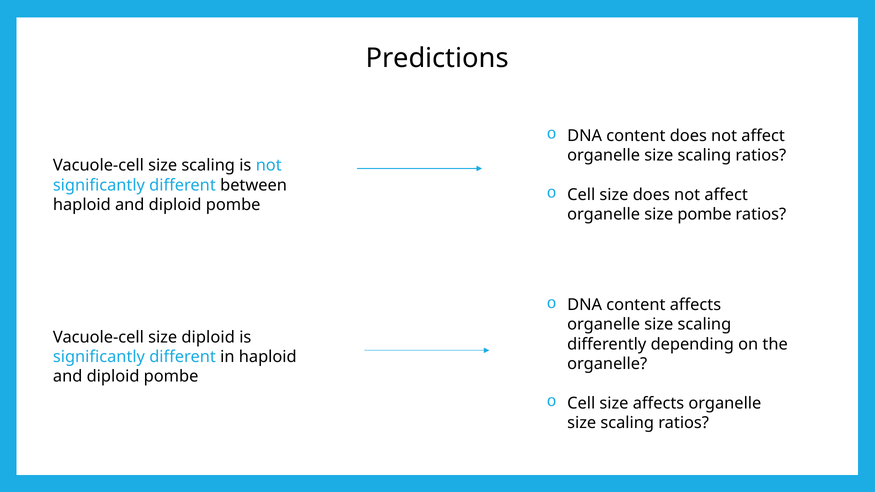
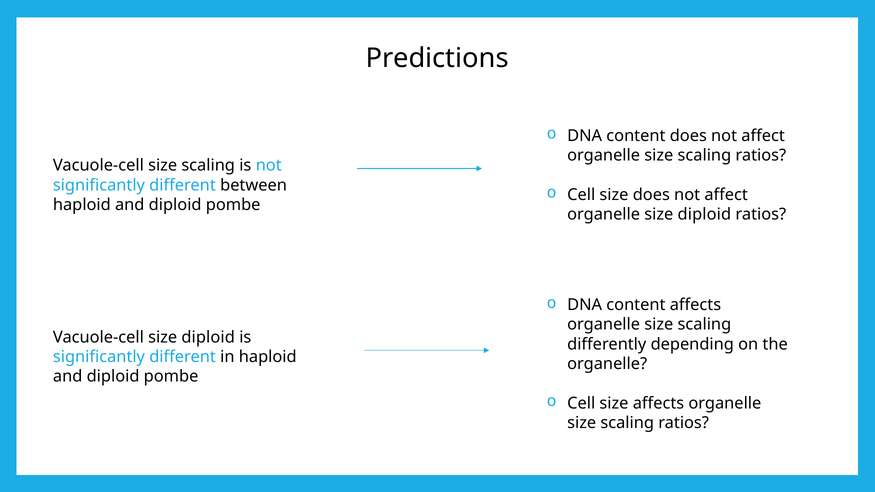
organelle size pombe: pombe -> diploid (704, 215)
